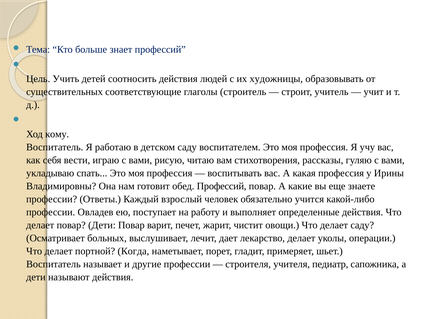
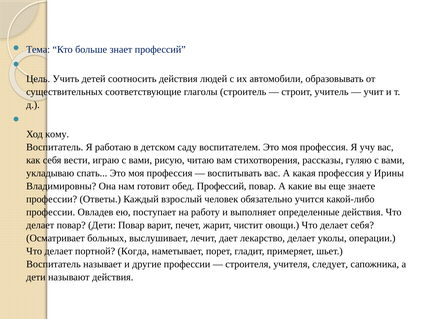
художницы: художницы -> автомобили (276, 79)
делает саду: саду -> себя (362, 225)
педиатр: педиатр -> следует (330, 265)
